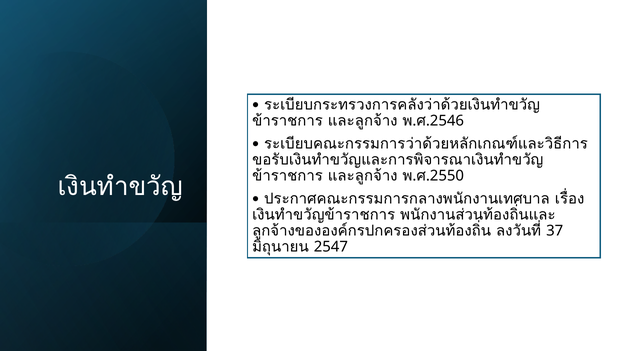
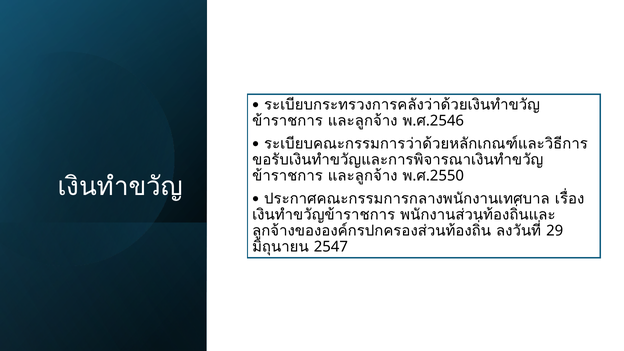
37: 37 -> 29 (555, 231)
